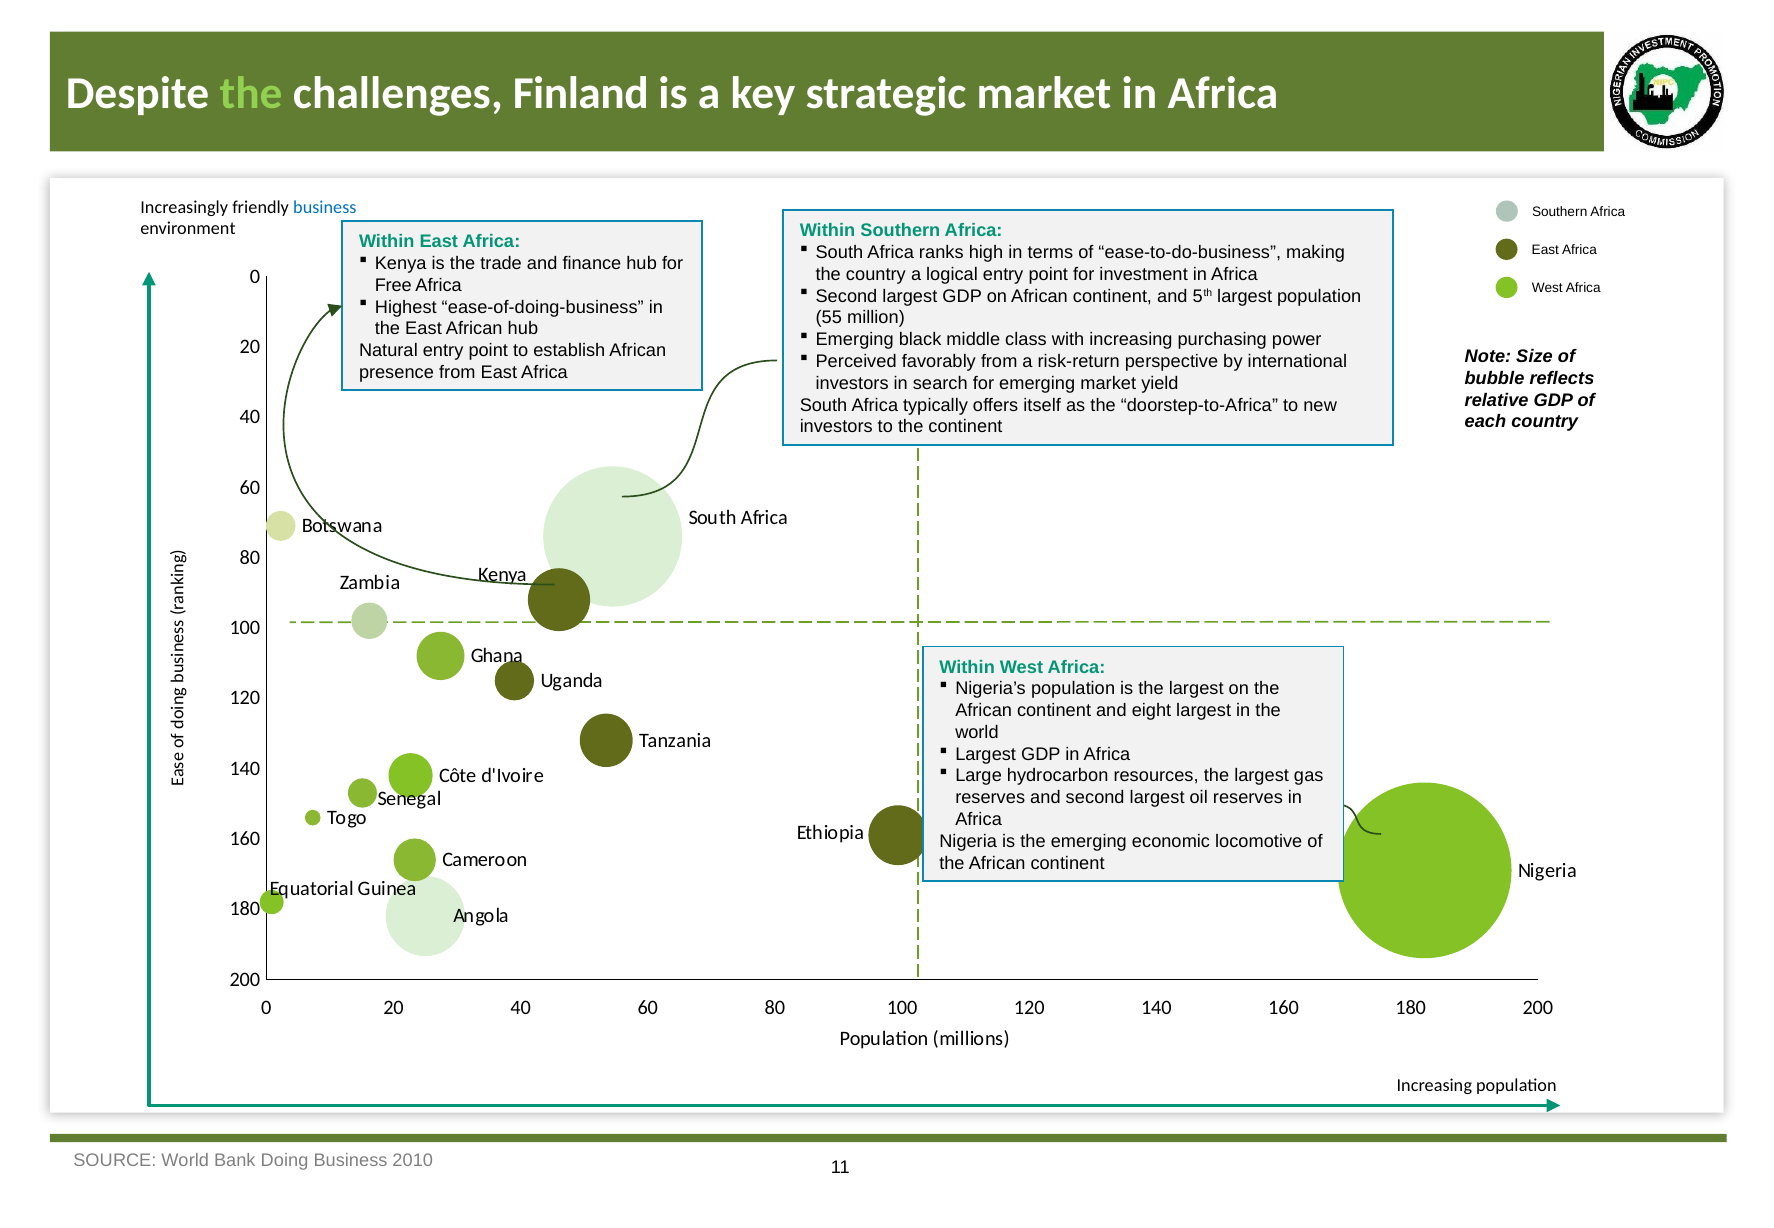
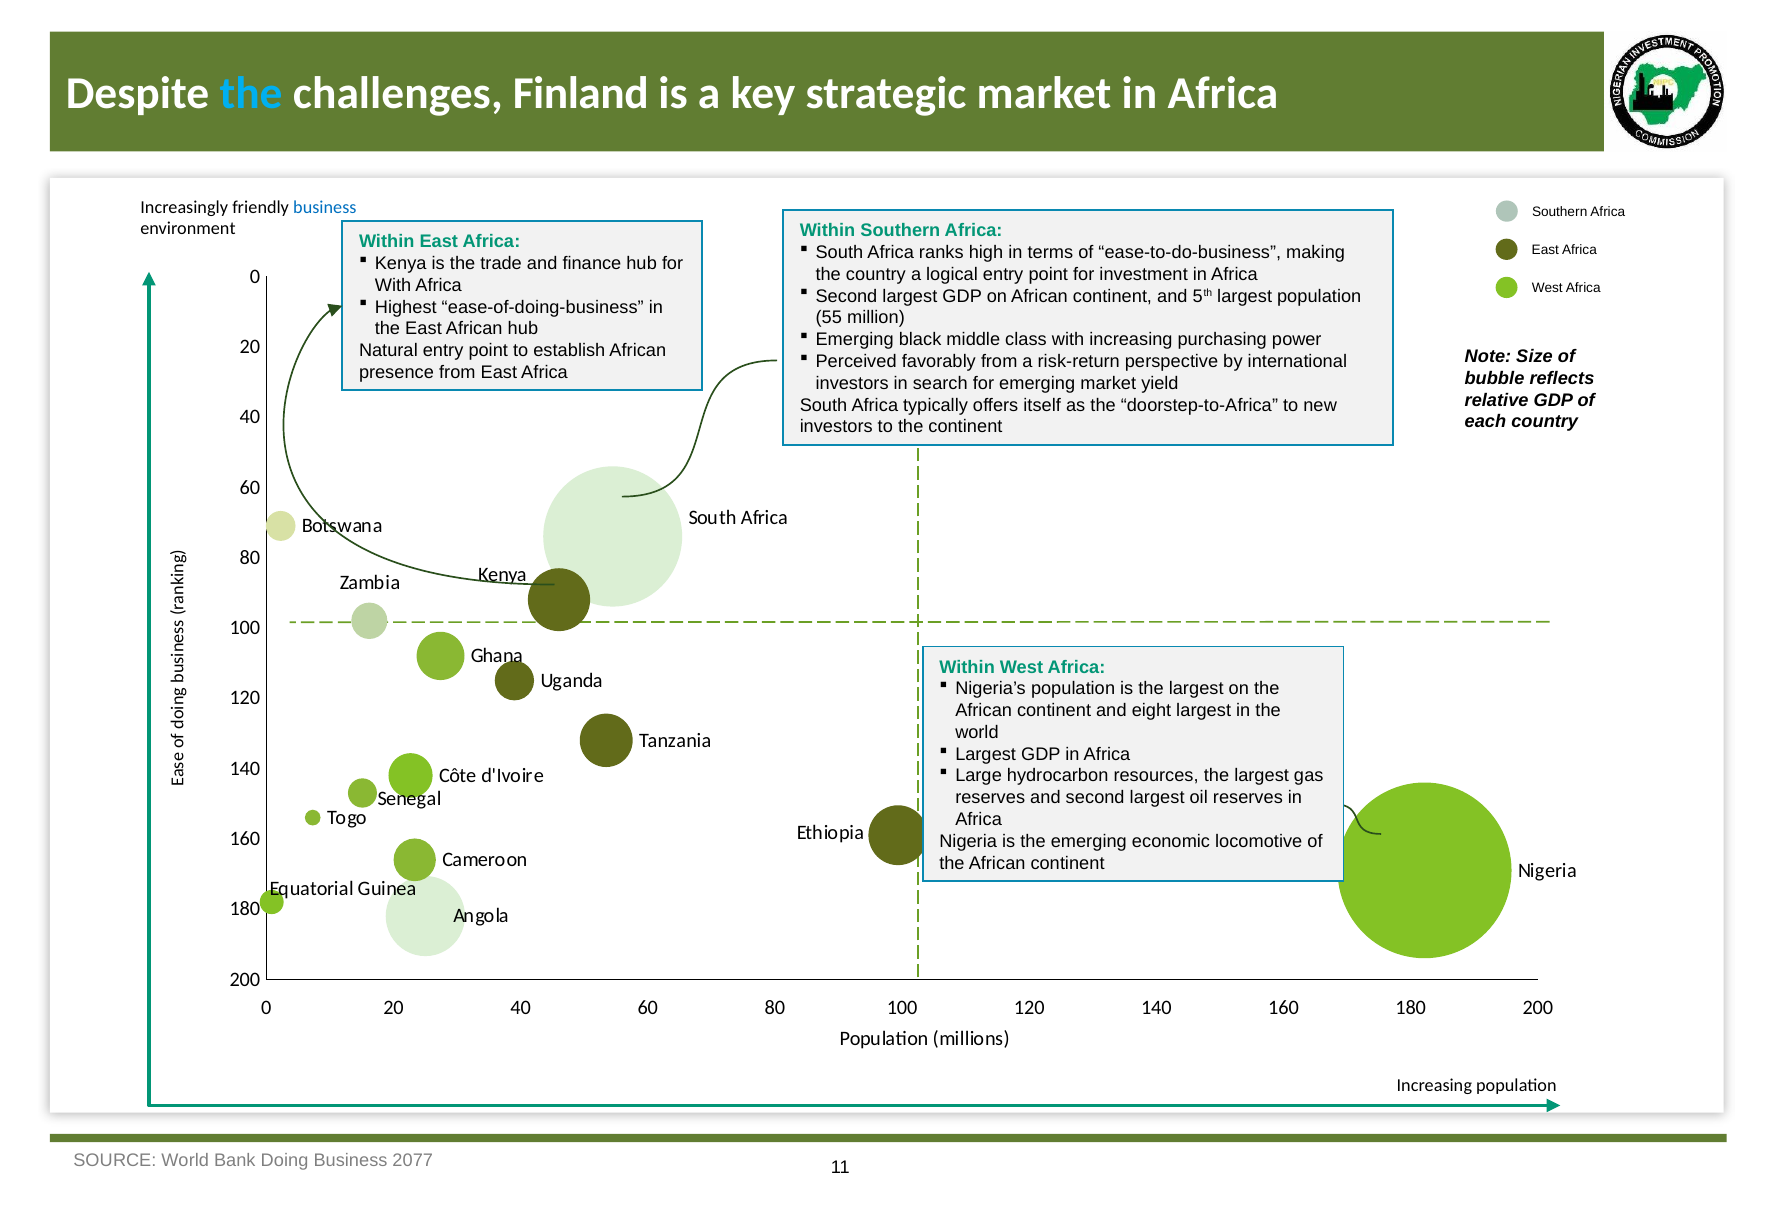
the colour: light green -> light blue (251, 93)
Free: Free -> With (393, 285)
2010: 2010 -> 2077 (413, 1161)
